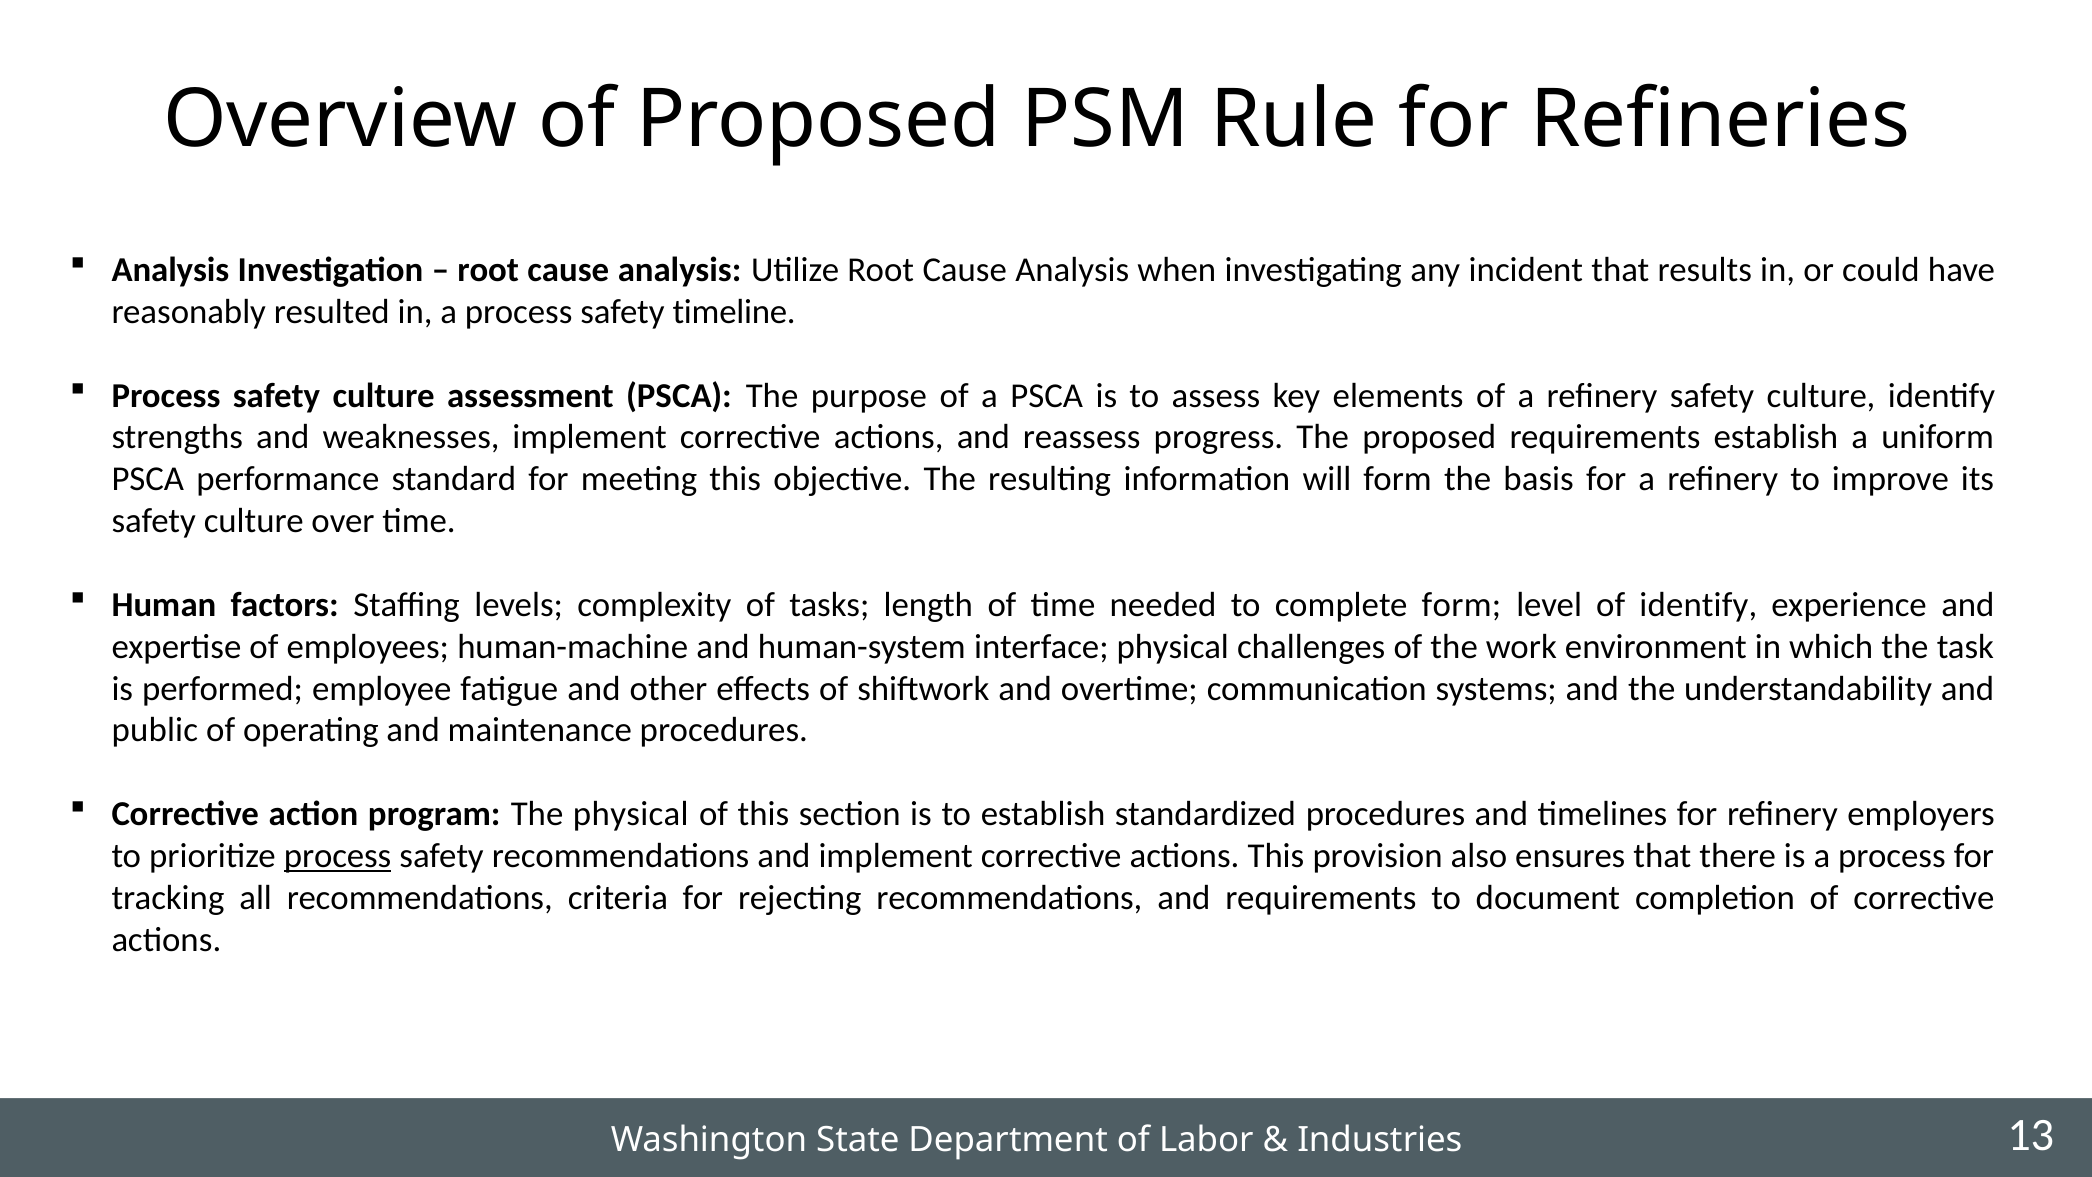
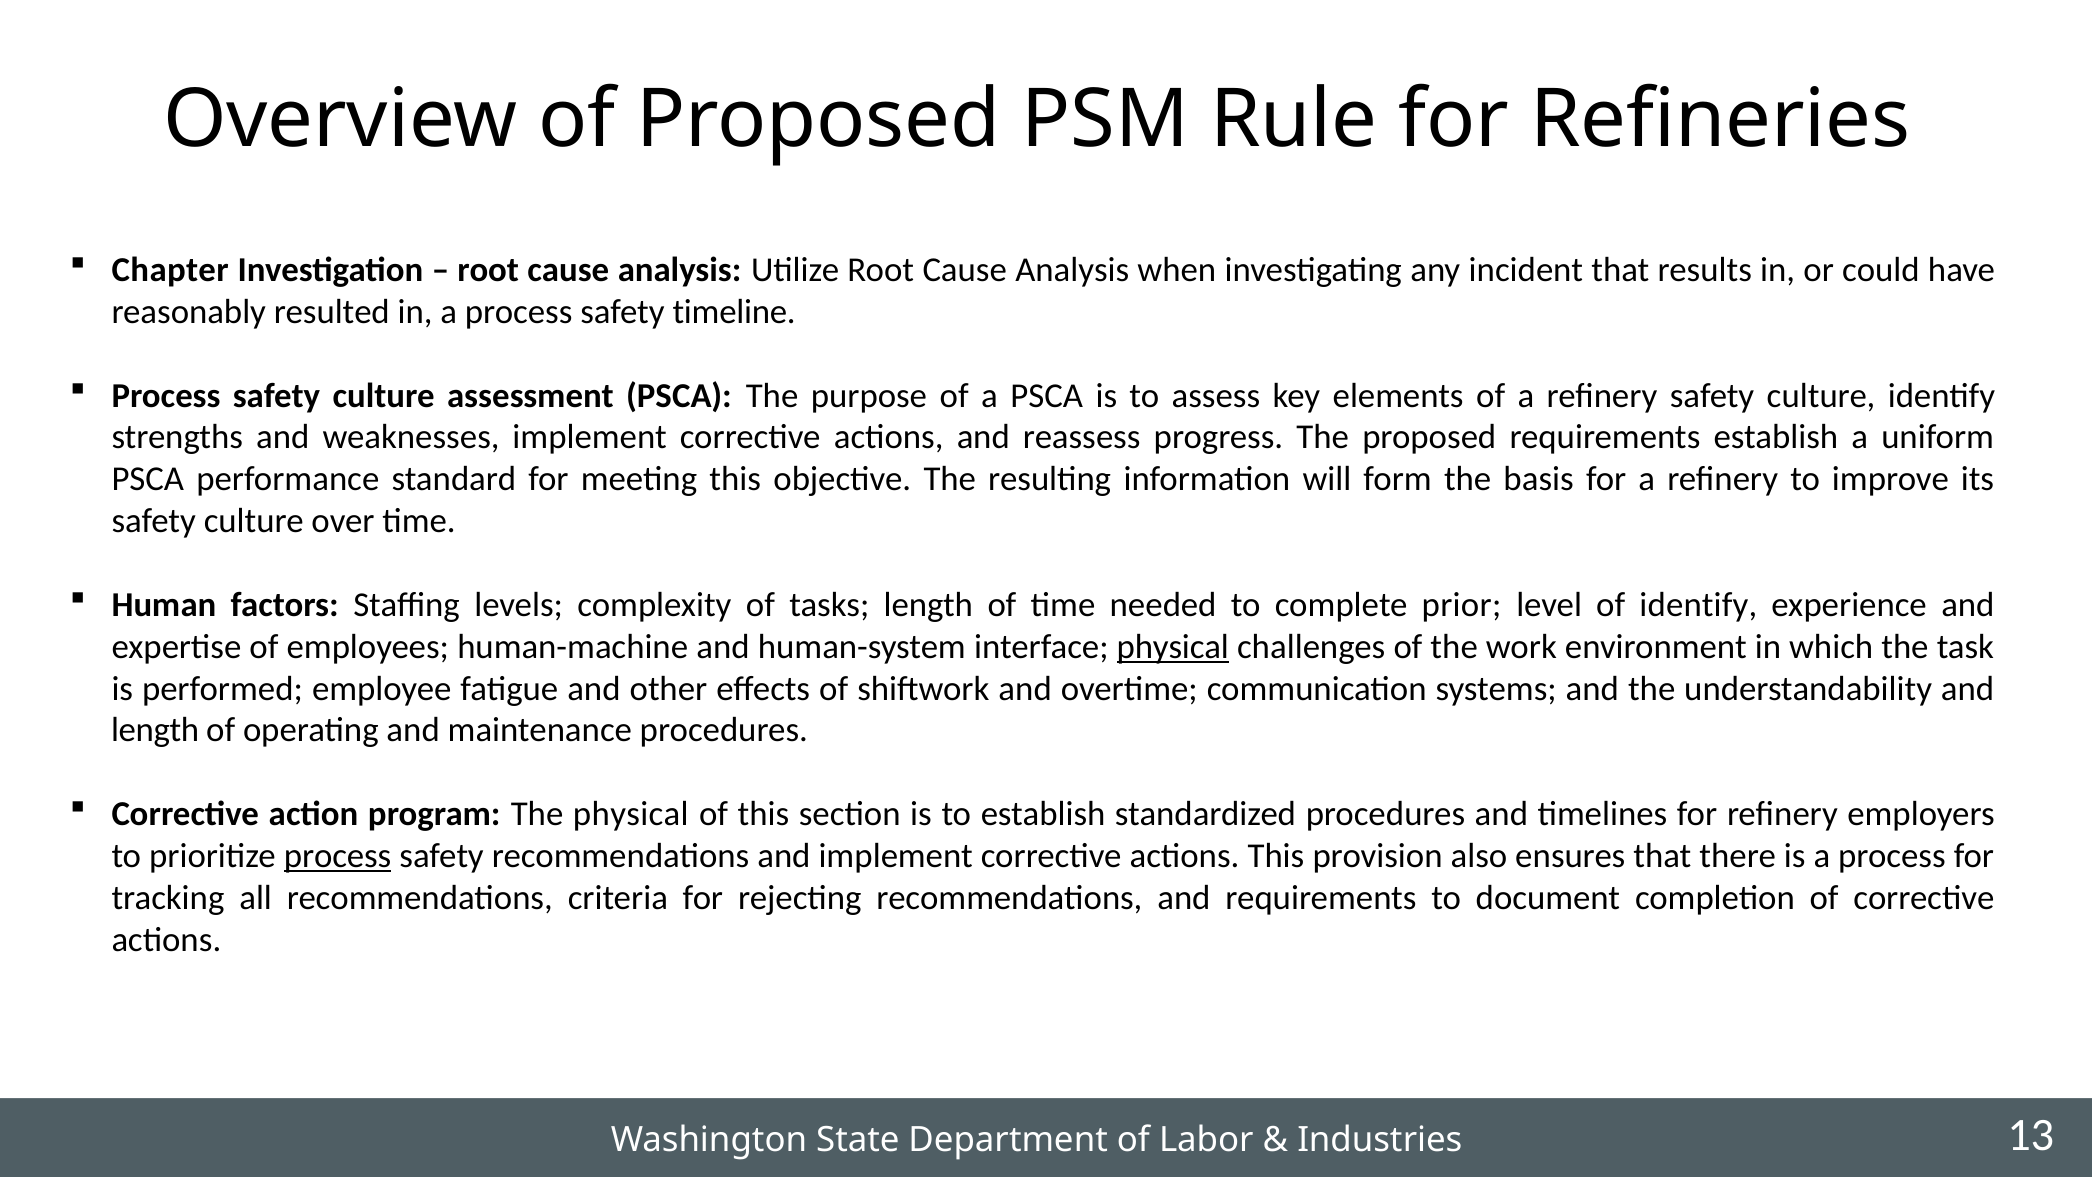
Analysis: Analysis -> Chapter (170, 270)
complete form: form -> prior (1462, 605)
physical underline: none -> present (1173, 647)
public: public -> length (155, 730)
